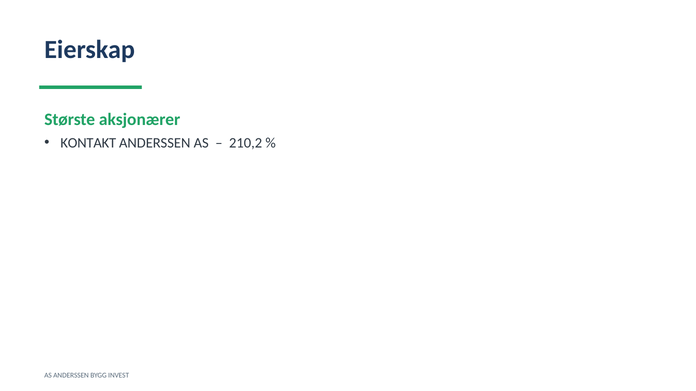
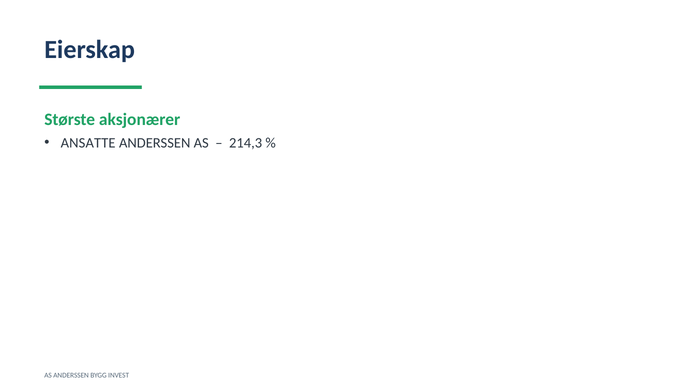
KONTAKT: KONTAKT -> ANSATTE (88, 143)
210,2: 210,2 -> 214,3 (246, 143)
